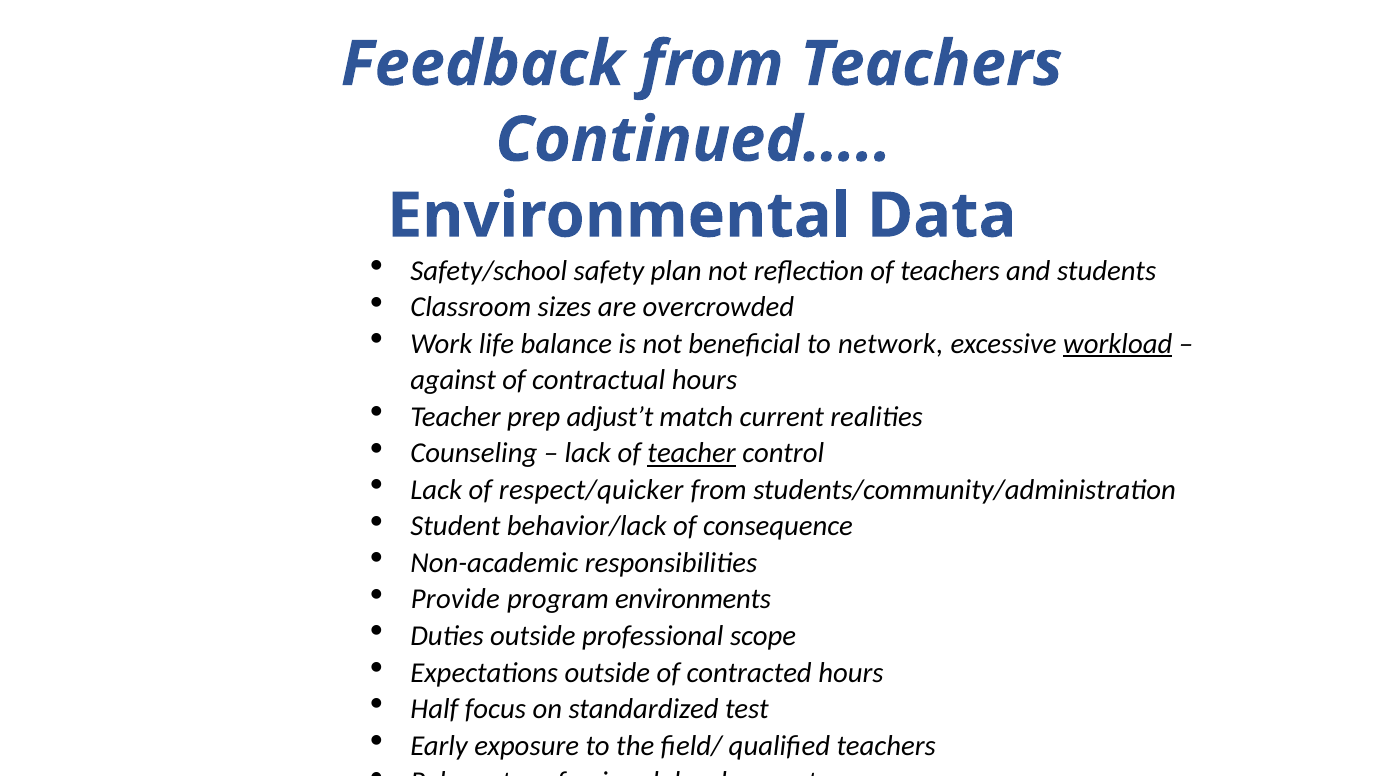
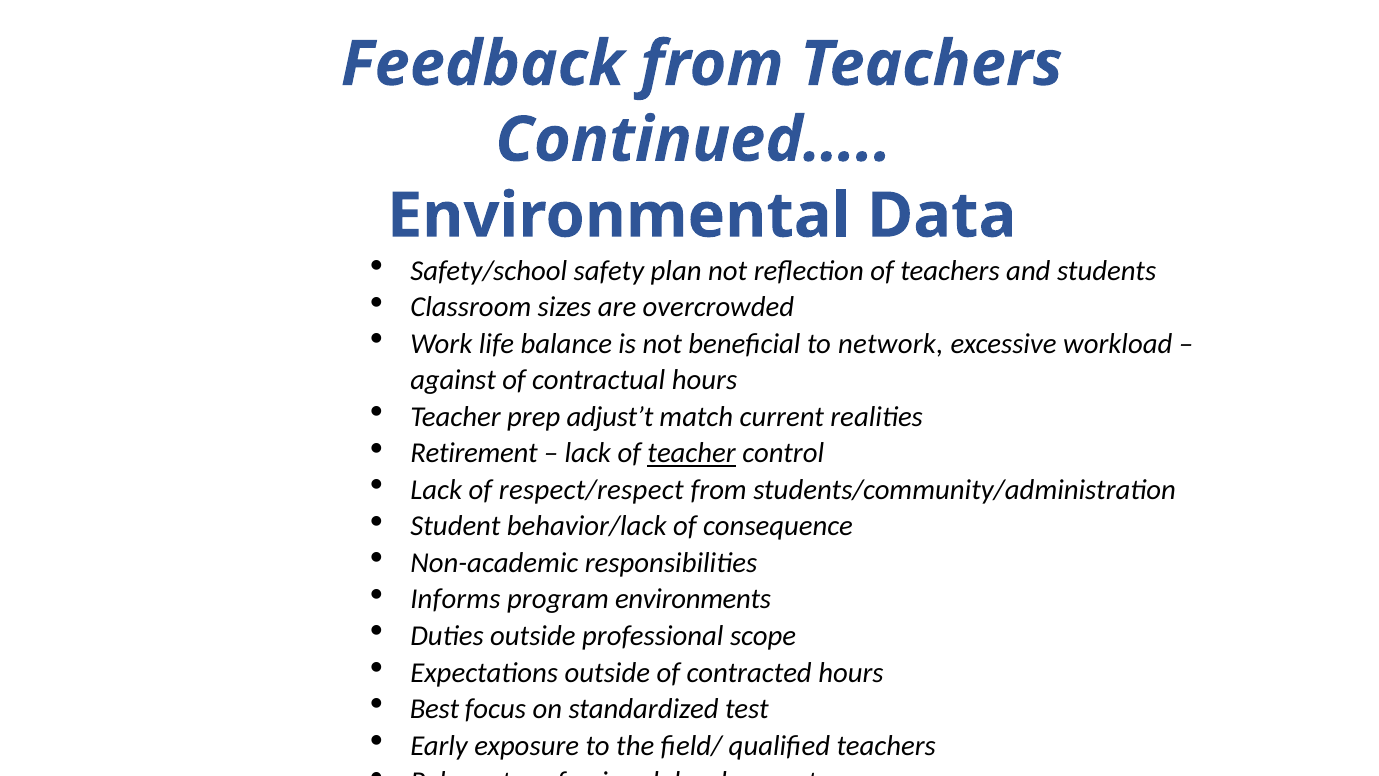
workload underline: present -> none (1118, 344)
Counseling: Counseling -> Retirement (474, 453)
respect/quicker: respect/quicker -> respect/respect (591, 490)
Provide: Provide -> Informs (455, 599)
Half: Half -> Best (435, 709)
